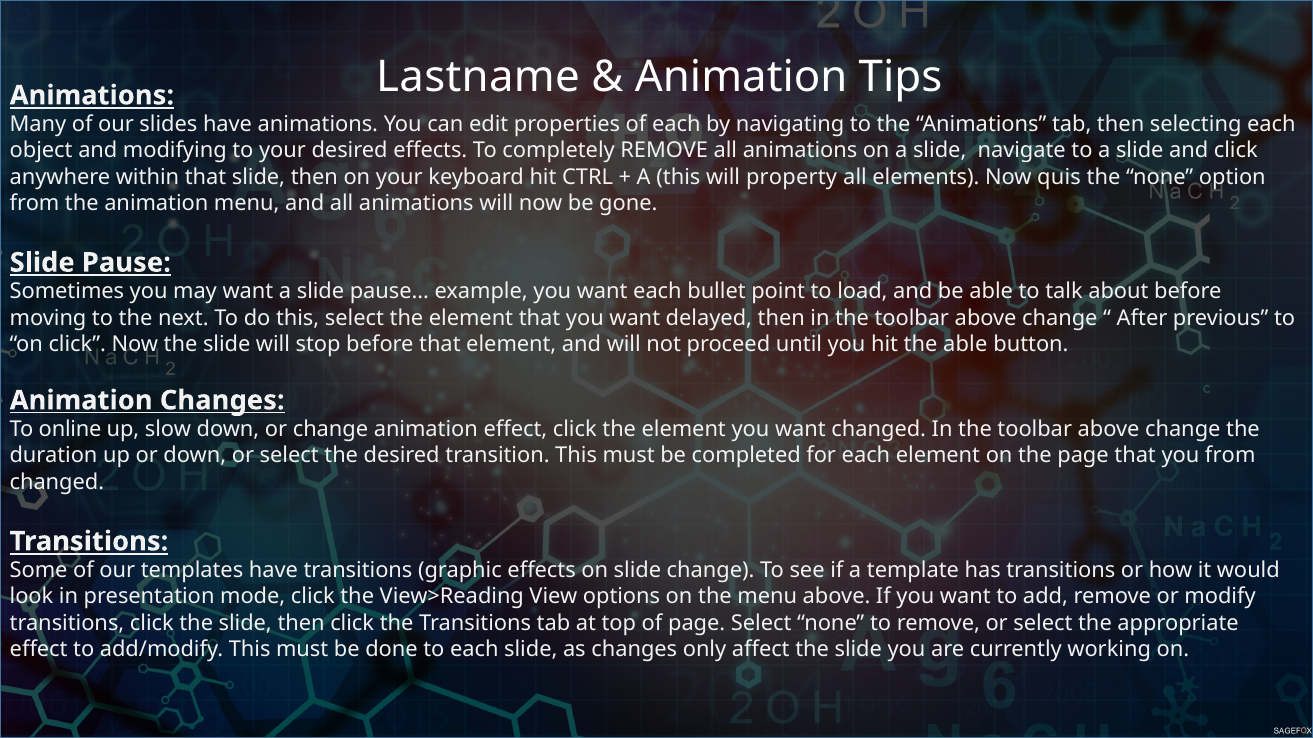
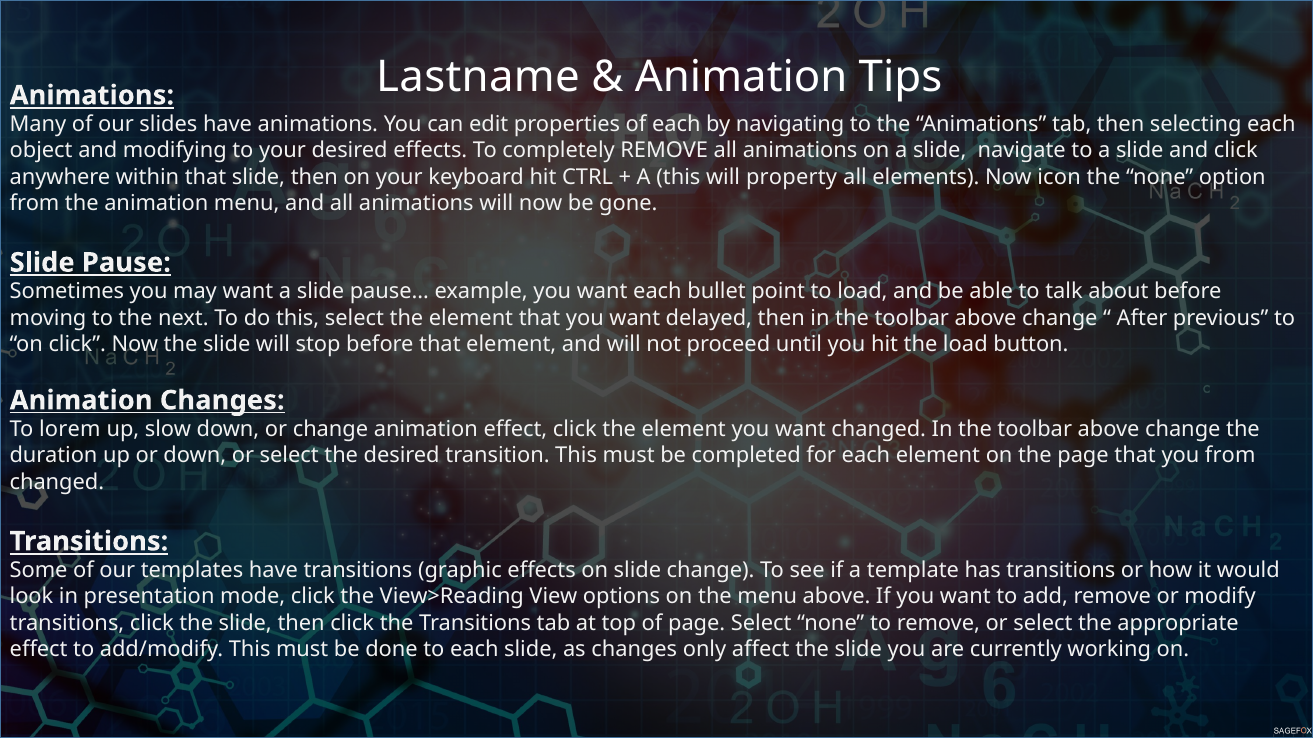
quis: quis -> icon (1059, 177)
the able: able -> load (965, 344)
online: online -> lorem (70, 430)
